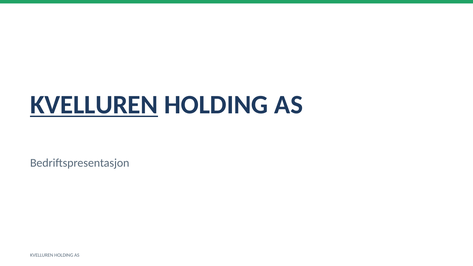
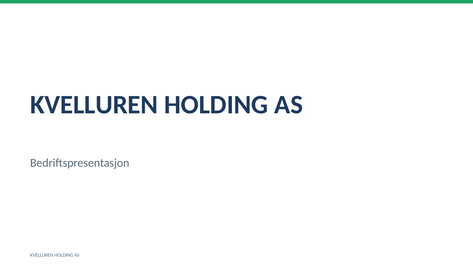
KVELLUREN underline: present -> none (94, 105)
